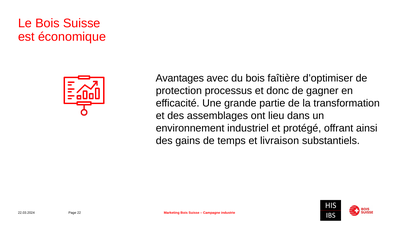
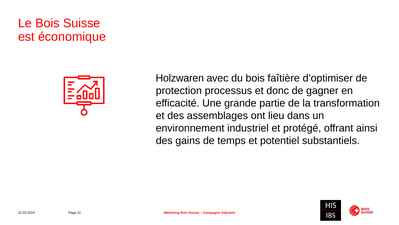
Avantages: Avantages -> Holzwaren (180, 78)
livraison: livraison -> potentiel (280, 140)
